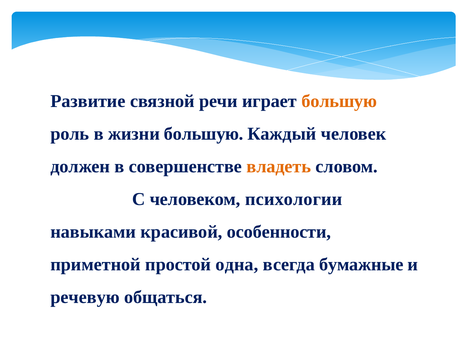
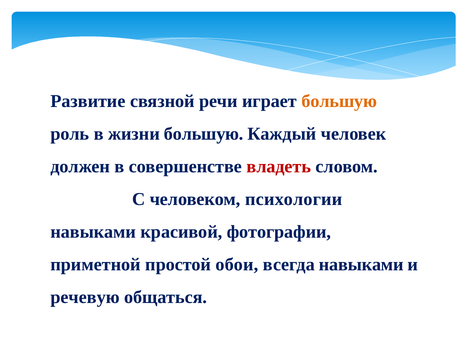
владеть colour: orange -> red (279, 167)
особенности: особенности -> фотографии (279, 232)
одна: одна -> обои (237, 265)
всегда бумажные: бумажные -> навыками (361, 265)
